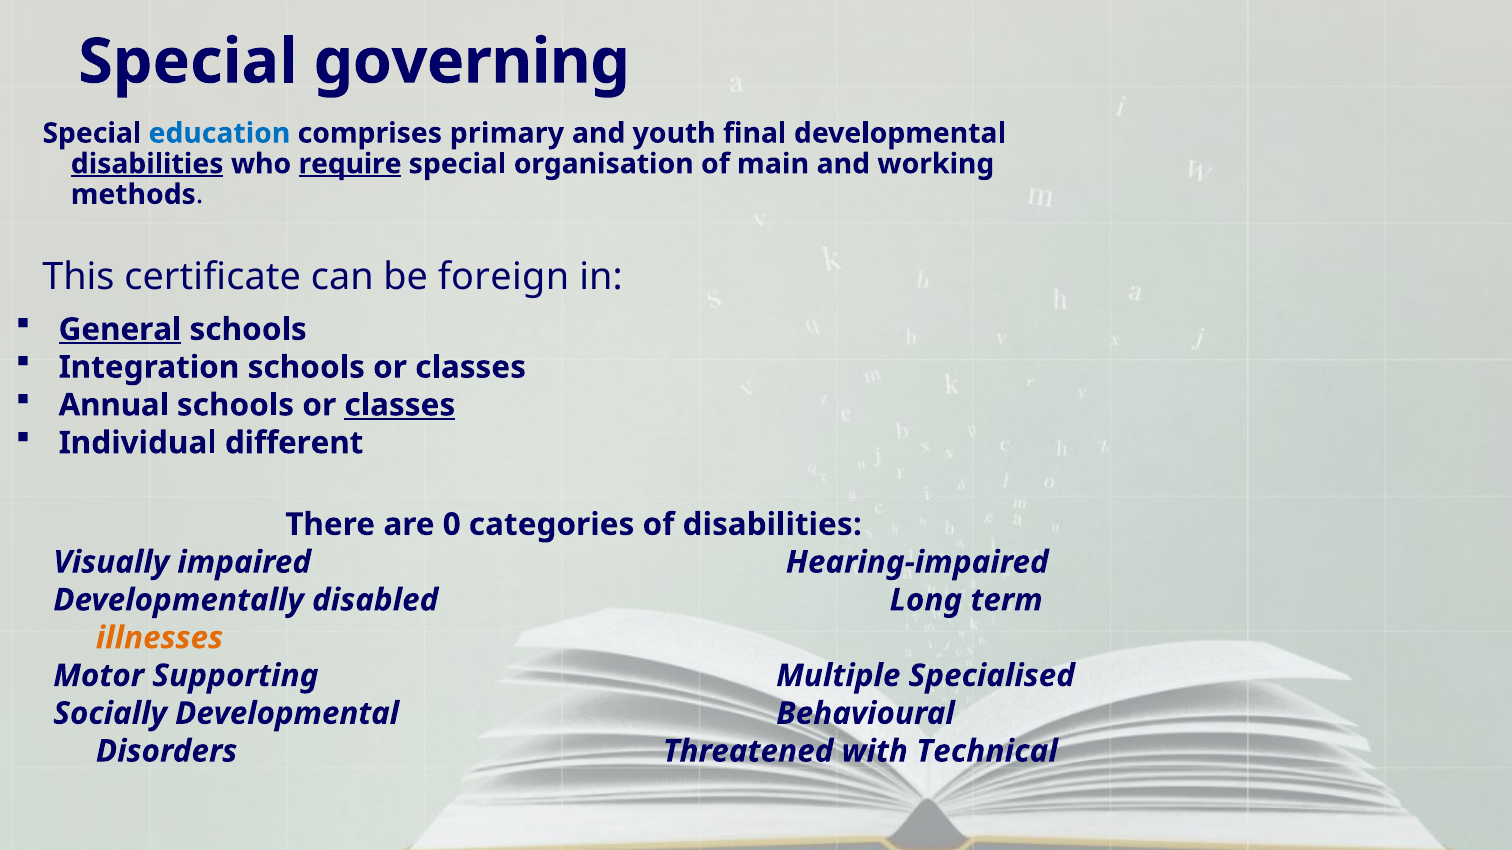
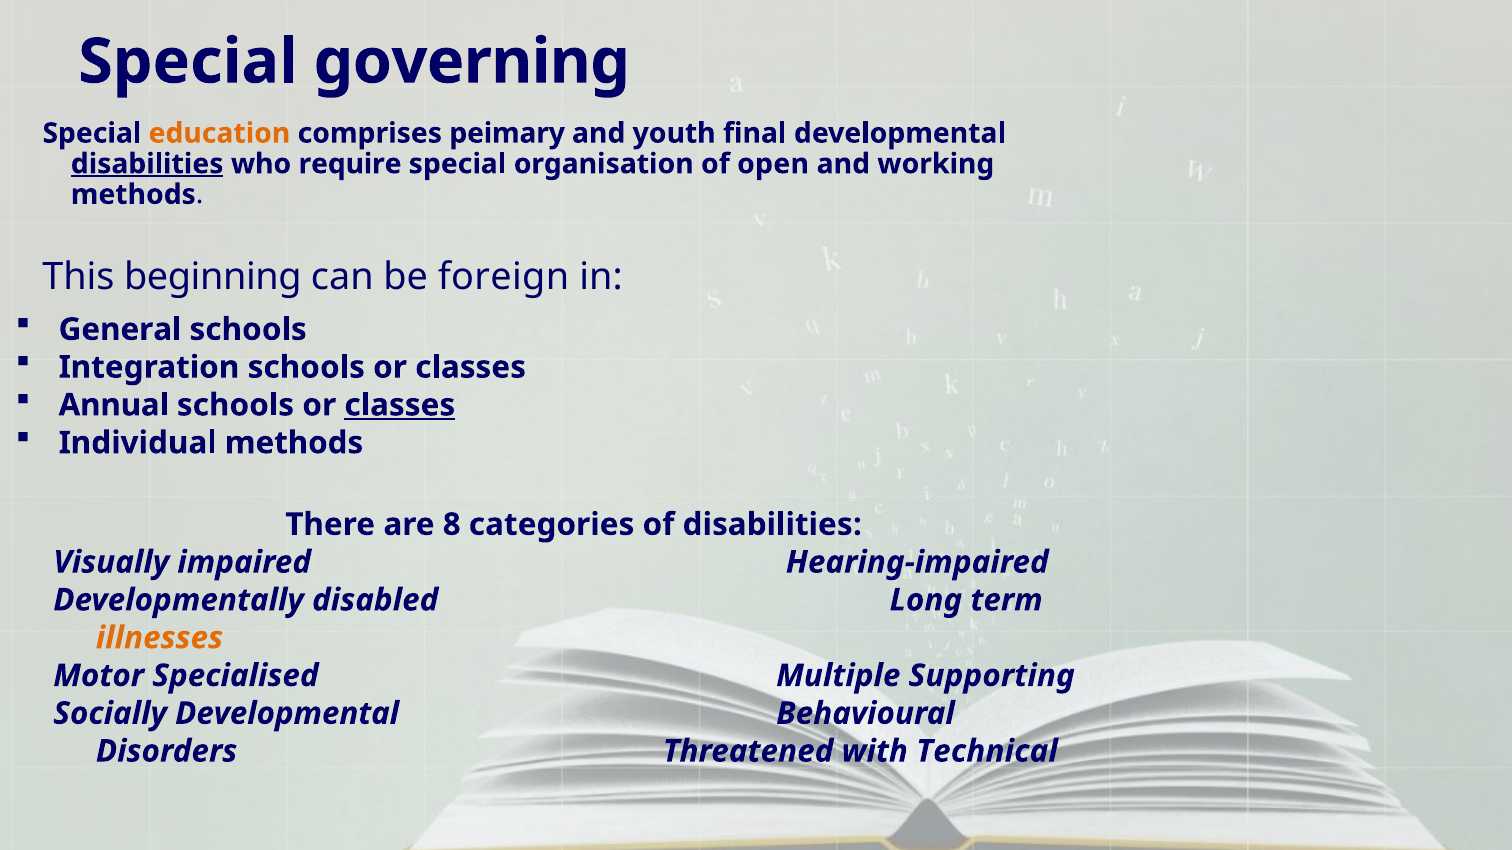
education colour: blue -> orange (219, 133)
primary: primary -> peimary (507, 133)
require underline: present -> none (350, 164)
main: main -> open (773, 164)
certificate: certificate -> beginning (213, 278)
General underline: present -> none (120, 330)
Individual different: different -> methods (294, 443)
0: 0 -> 8 (452, 525)
Supporting: Supporting -> Specialised (235, 676)
Specialised: Specialised -> Supporting (992, 676)
